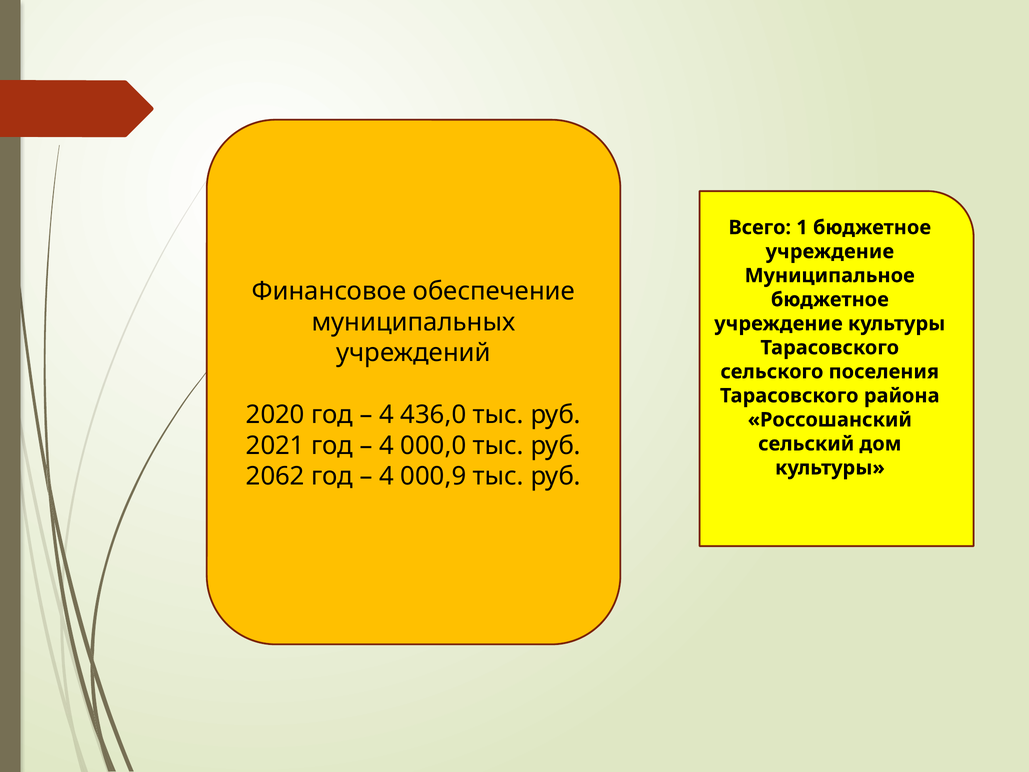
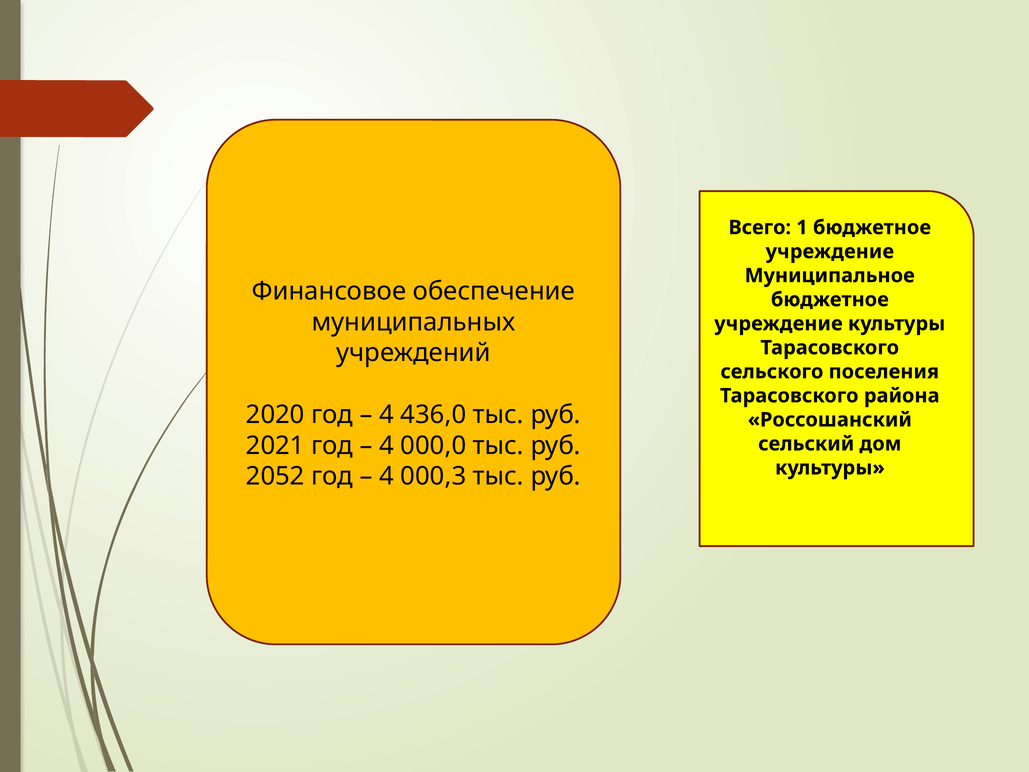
2062: 2062 -> 2052 (275, 476)
000,9: 000,9 -> 000,3 (433, 476)
